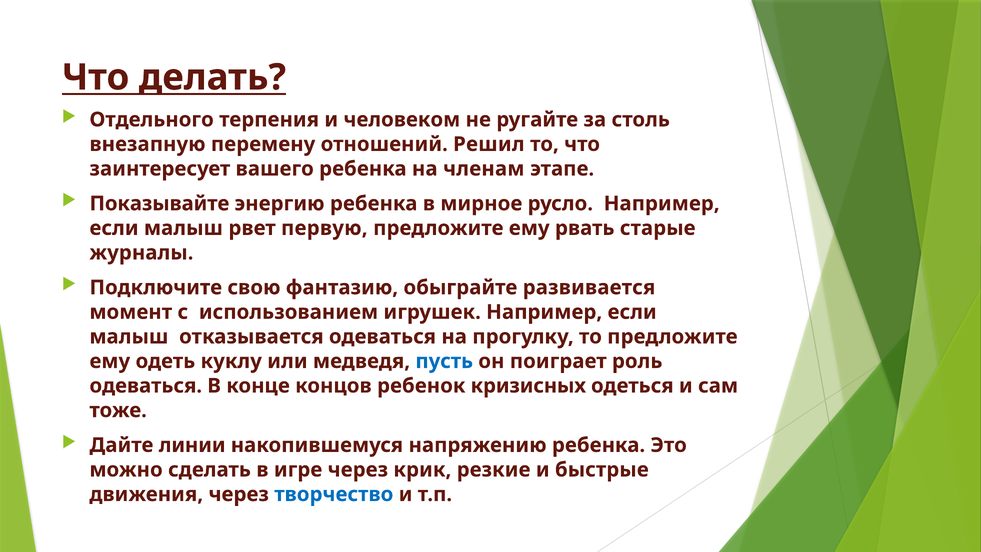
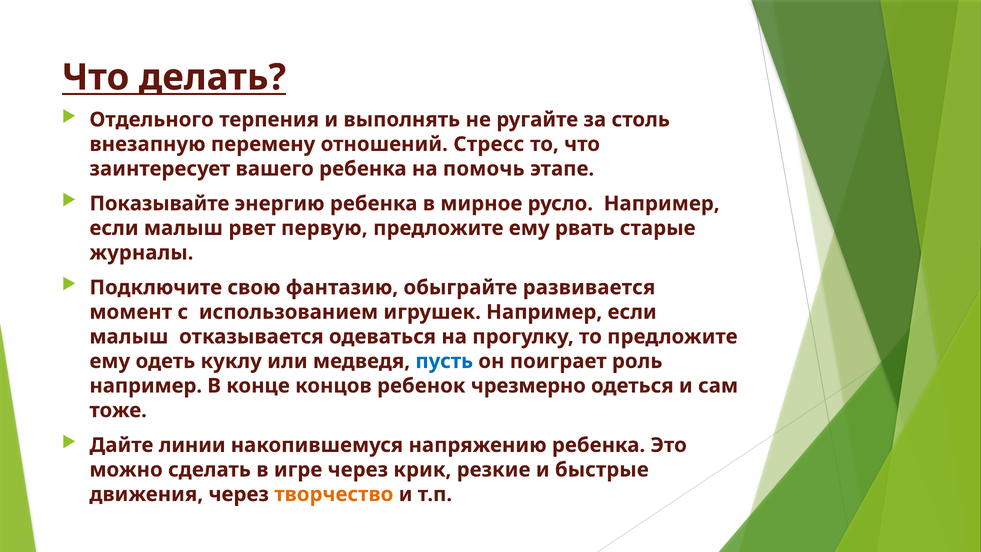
человеком: человеком -> выполнять (402, 120)
Решил: Решил -> Стресс (489, 144)
членам: членам -> помочь (484, 169)
одеваться: одеваться -> например (146, 386)
кризисных: кризисных -> чрезмерно (528, 386)
творчество colour: blue -> orange (334, 494)
